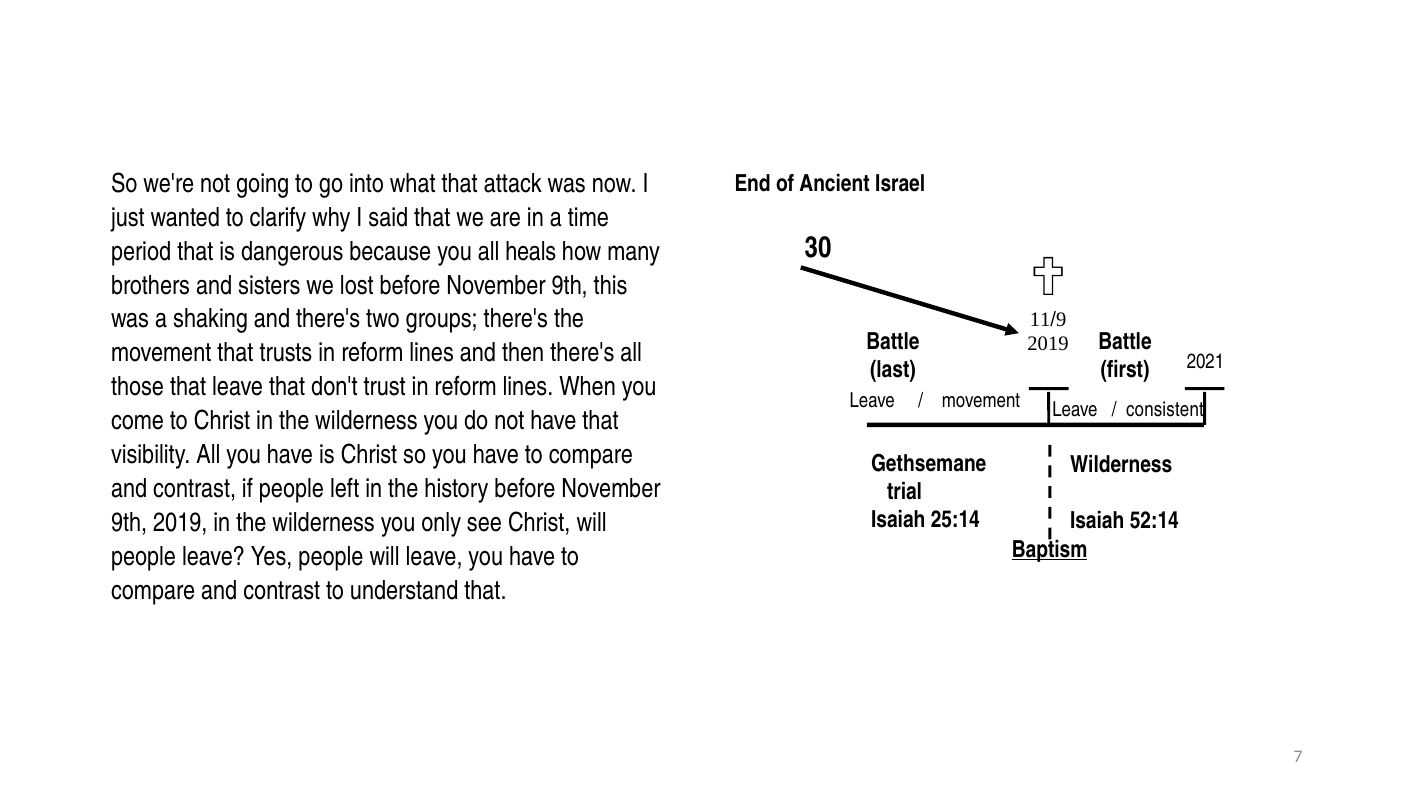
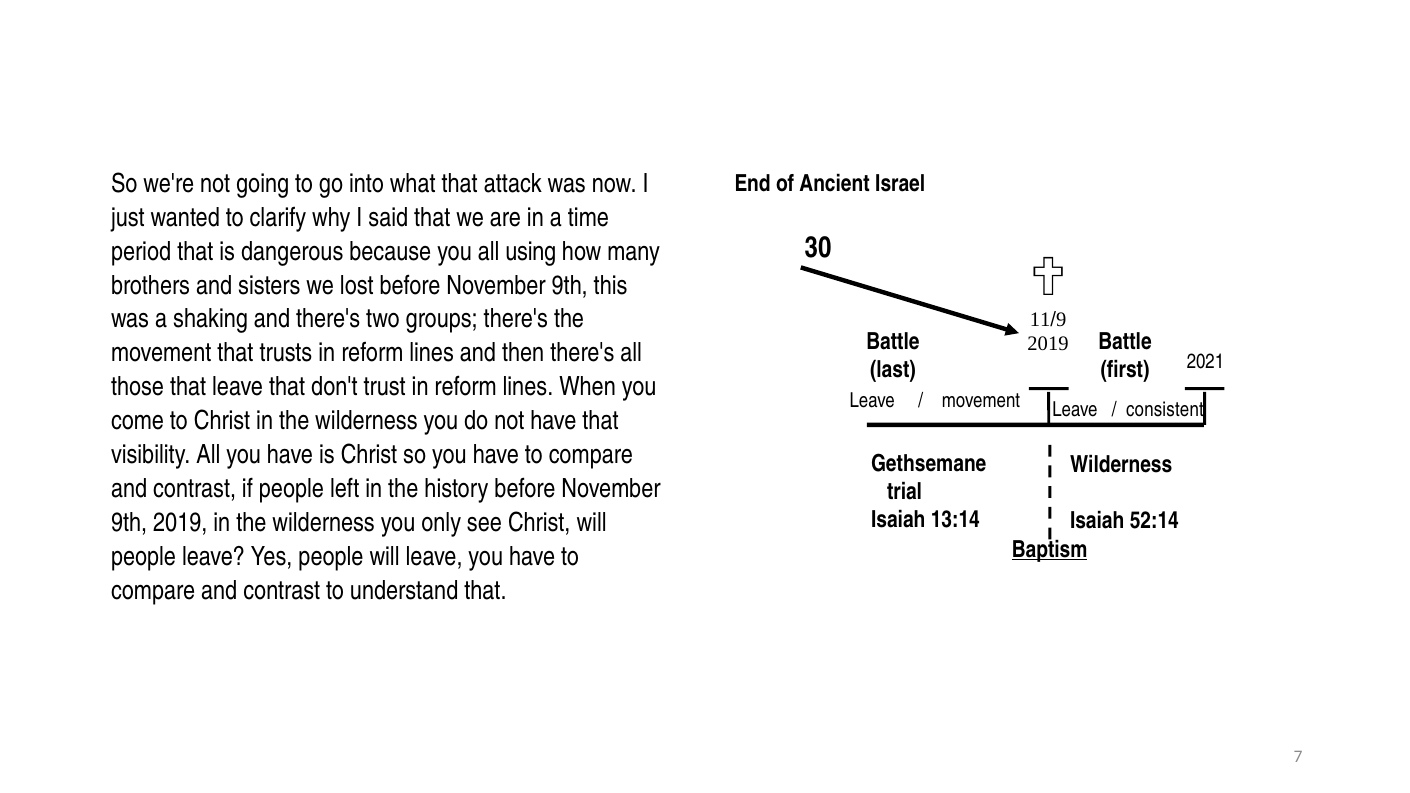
heals: heals -> using (531, 251)
25:14: 25:14 -> 13:14 (955, 520)
